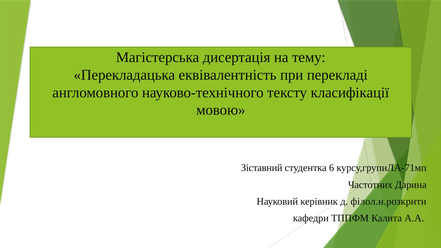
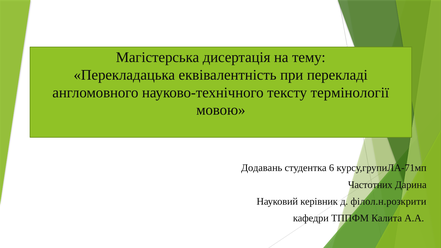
класифікації: класифікації -> термінології (350, 93)
Зіставний: Зіставний -> Додавань (262, 168)
